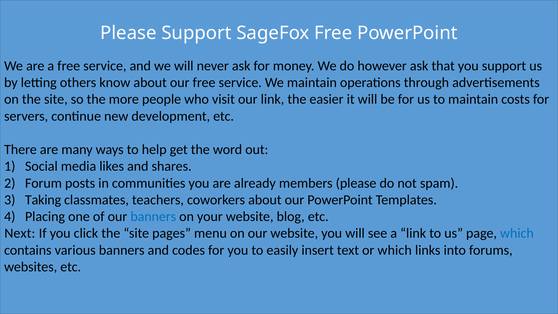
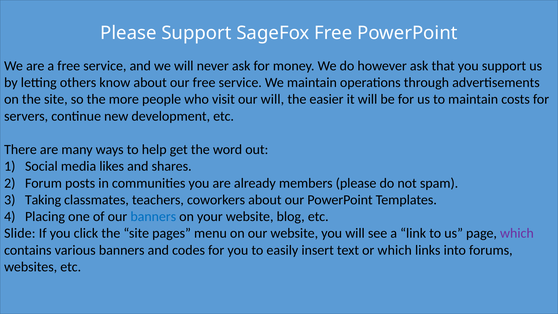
our link: link -> will (272, 99)
Next: Next -> Slide (20, 233)
which colour: blue -> purple (517, 233)
